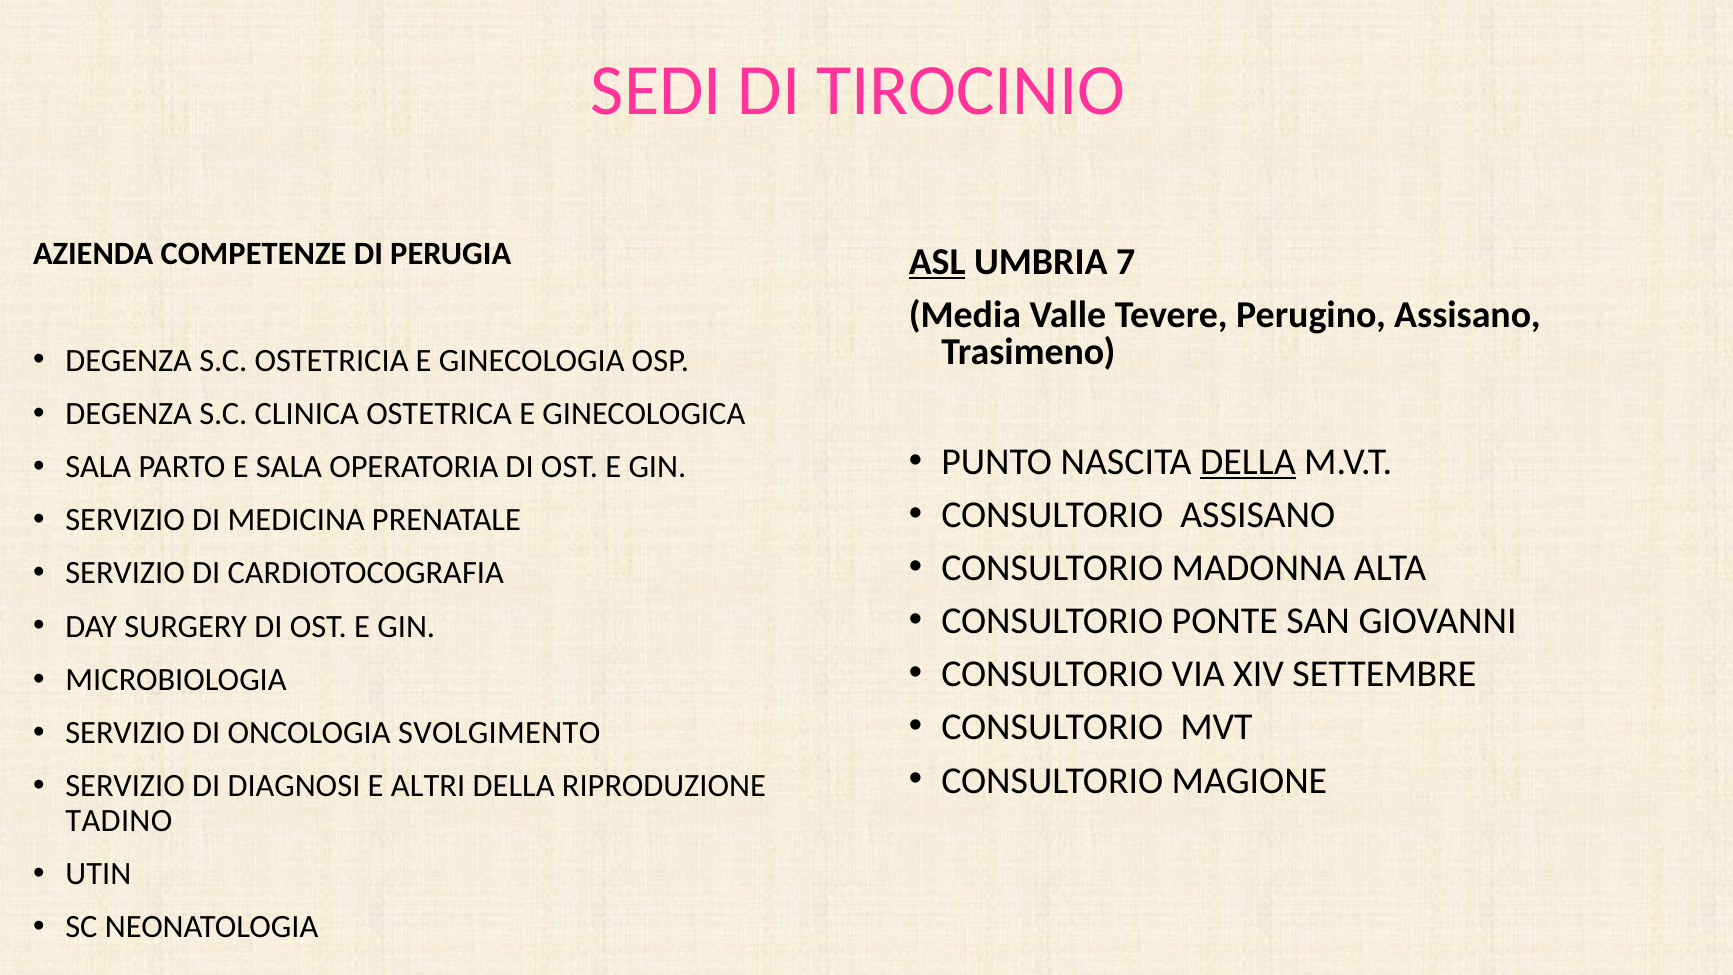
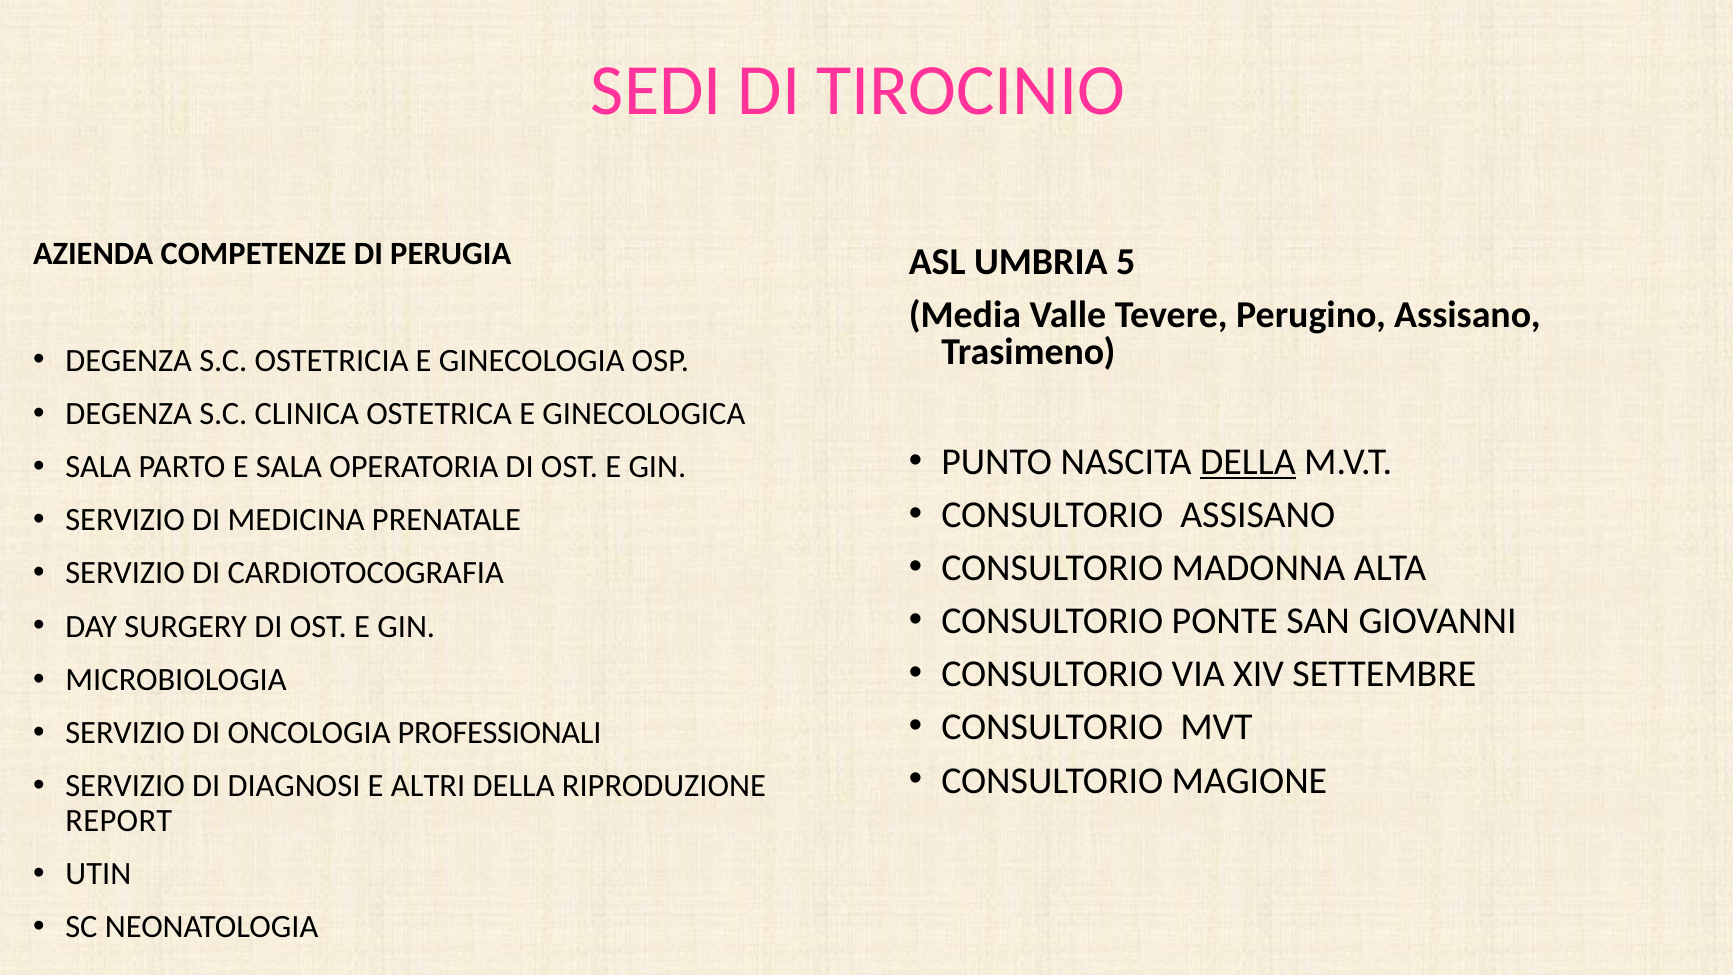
ASL underline: present -> none (937, 262)
7: 7 -> 5 (1126, 262)
SVOLGIMENTO: SVOLGIMENTO -> PROFESSIONALI (500, 732)
TADINO: TADINO -> REPORT (119, 821)
